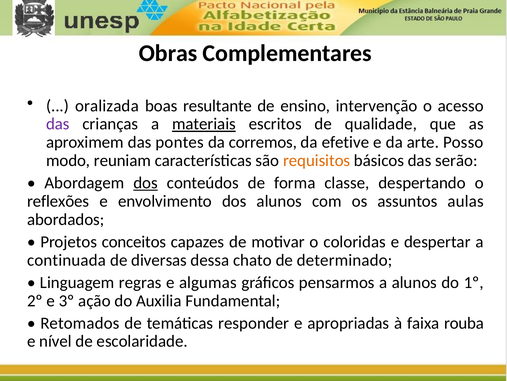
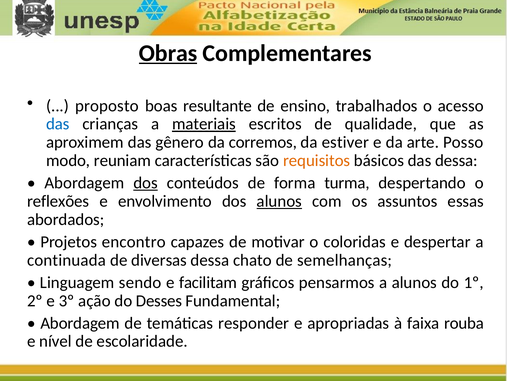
Obras underline: none -> present (168, 53)
oralizada: oralizada -> proposto (107, 106)
intervenção: intervenção -> trabalhados (377, 106)
das colour: purple -> blue (58, 124)
pontes: pontes -> gênero (180, 142)
efetive: efetive -> estiver (345, 142)
das serão: serão -> dessa (456, 160)
classe: classe -> turma (347, 183)
alunos underline: none -> present (279, 201)
aulas: aulas -> essas (466, 201)
conceitos: conceitos -> encontro (134, 241)
determinado: determinado -> semelhanças (345, 260)
regras: regras -> sendo (140, 282)
algumas: algumas -> facilitam (208, 282)
Auxilia: Auxilia -> Desses (159, 300)
Retomados: Retomados -> Abordagem (80, 322)
